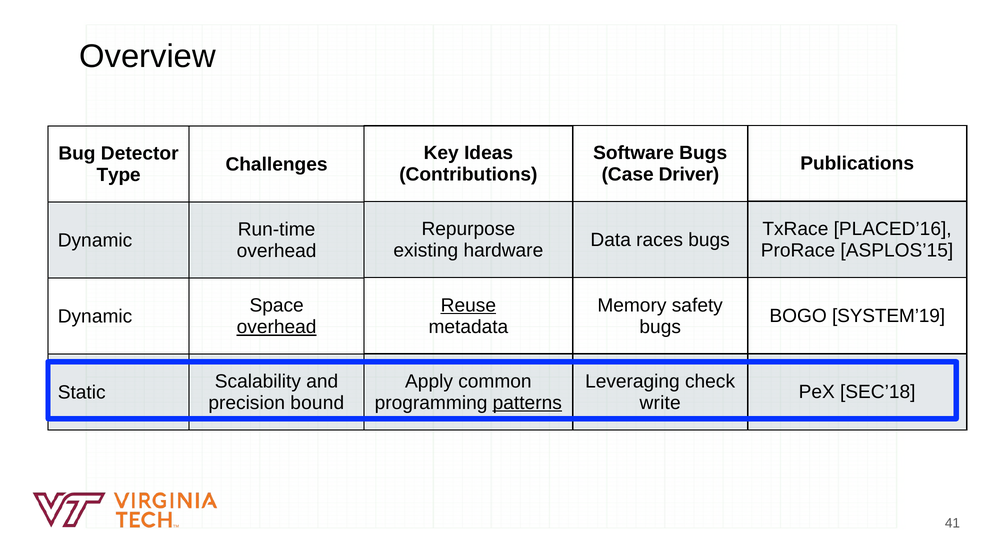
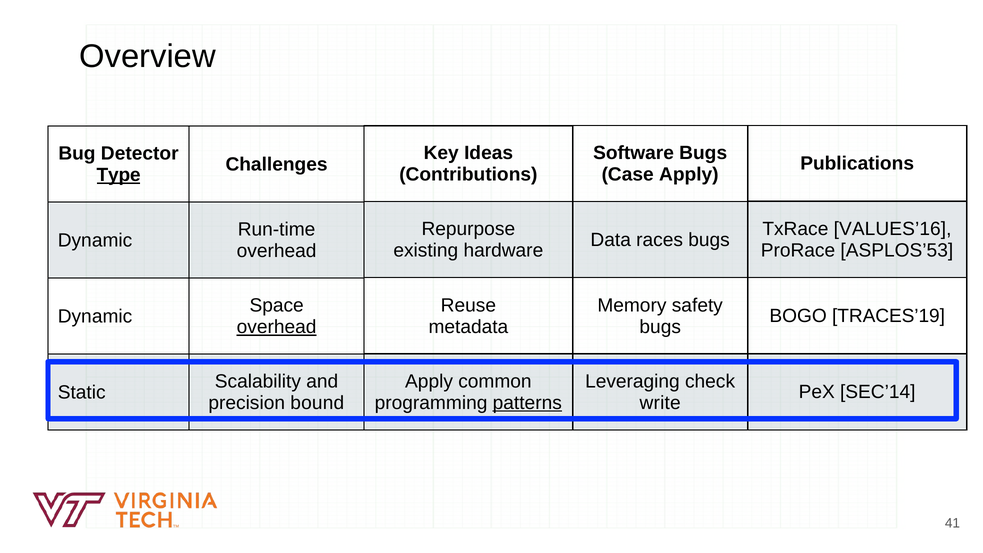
Case Driver: Driver -> Apply (689, 175)
Type underline: none -> present (119, 175)
PLACED’16: PLACED’16 -> VALUES’16 (893, 229)
ASPLOS’15: ASPLOS’15 -> ASPLOS’53 (897, 250)
Reuse underline: present -> none (468, 305)
SYSTEM’19: SYSTEM’19 -> TRACES’19 (889, 316)
SEC’18: SEC’18 -> SEC’14 (878, 392)
